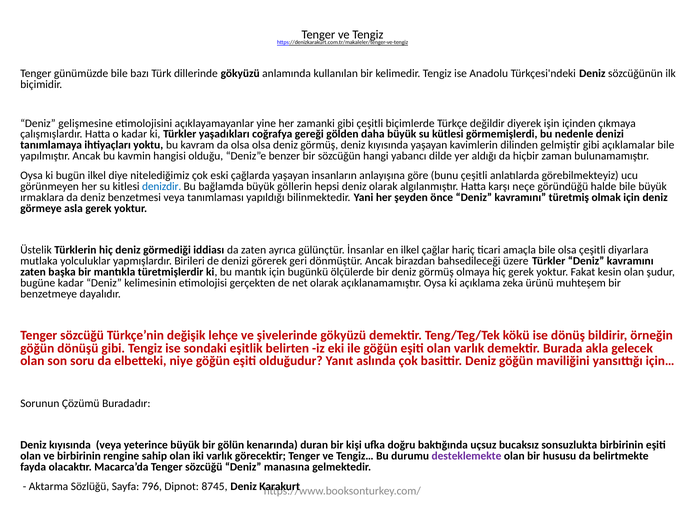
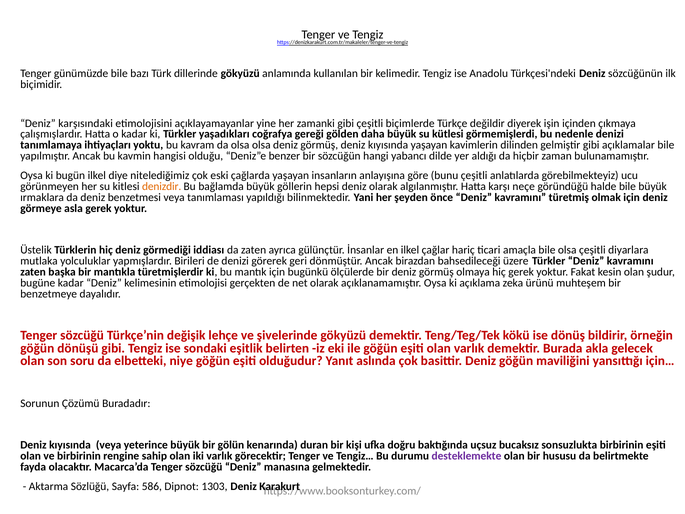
gelişmesine: gelişmesine -> karşısındaki (86, 123)
denizdir colour: blue -> orange (162, 186)
796: 796 -> 586 (152, 486)
8745: 8745 -> 1303 (214, 486)
